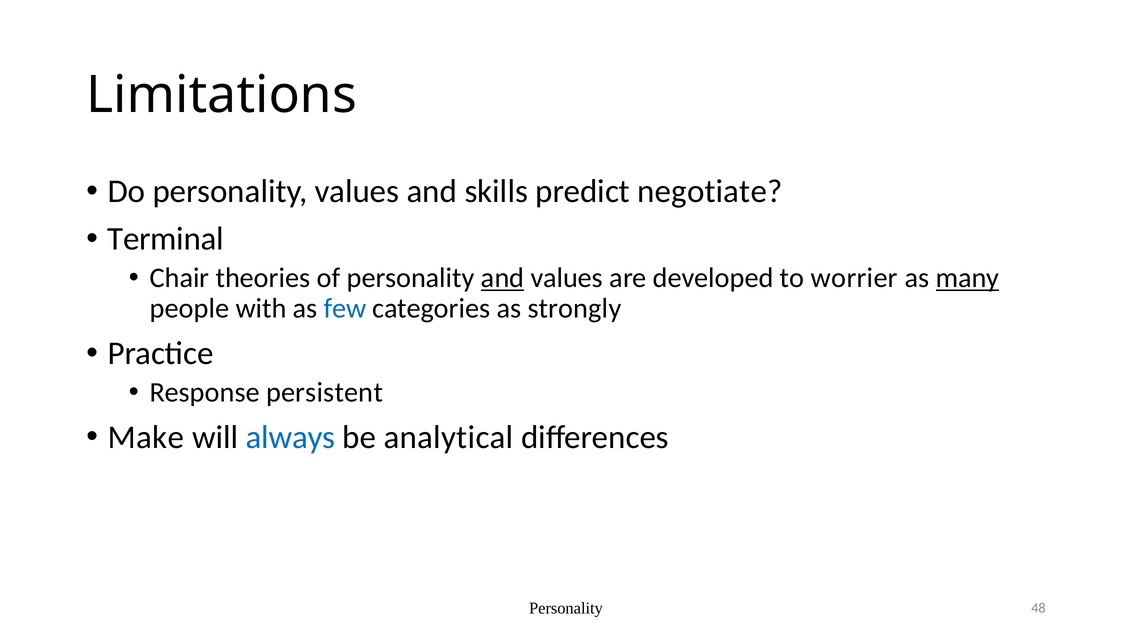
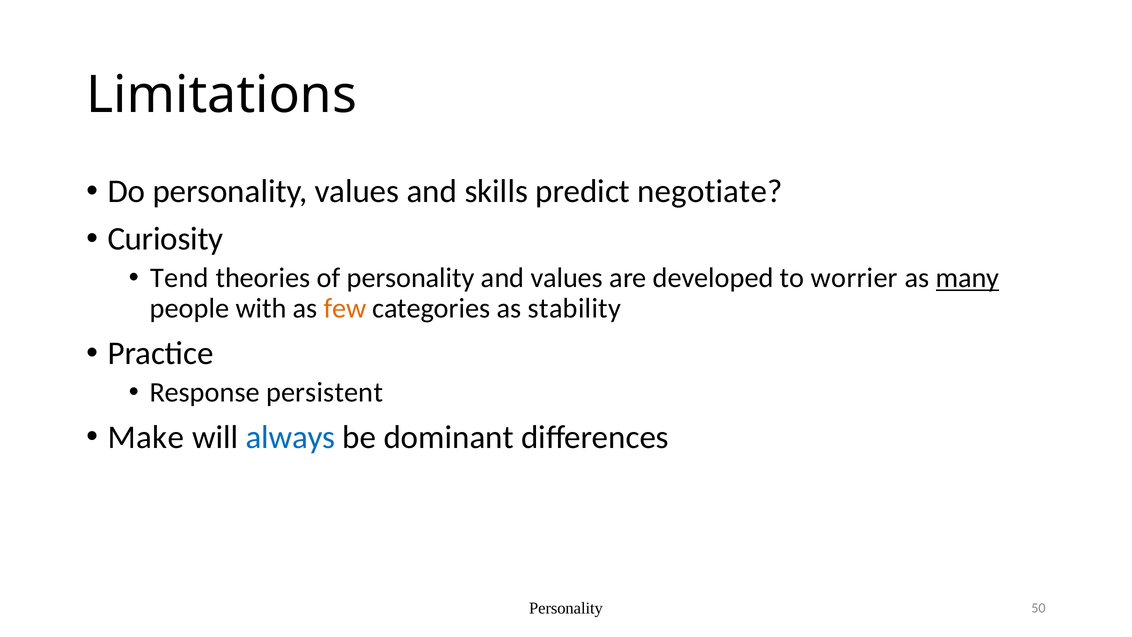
Terminal: Terminal -> Curiosity (165, 239)
Chair: Chair -> Tend (179, 278)
and underline: present -> none (503, 278)
few colour: blue -> orange (345, 308)
strongly: strongly -> stability (574, 308)
analytical: analytical -> dominant (449, 437)
48: 48 -> 50 (1038, 608)
